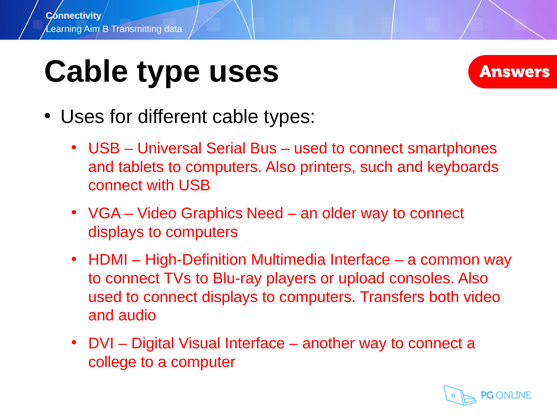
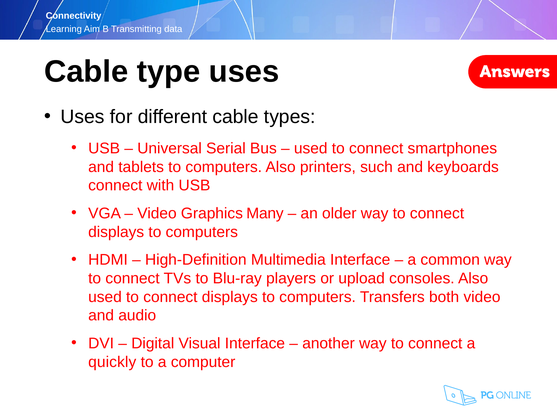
Need: Need -> Many (265, 213)
college: college -> quickly (112, 362)
